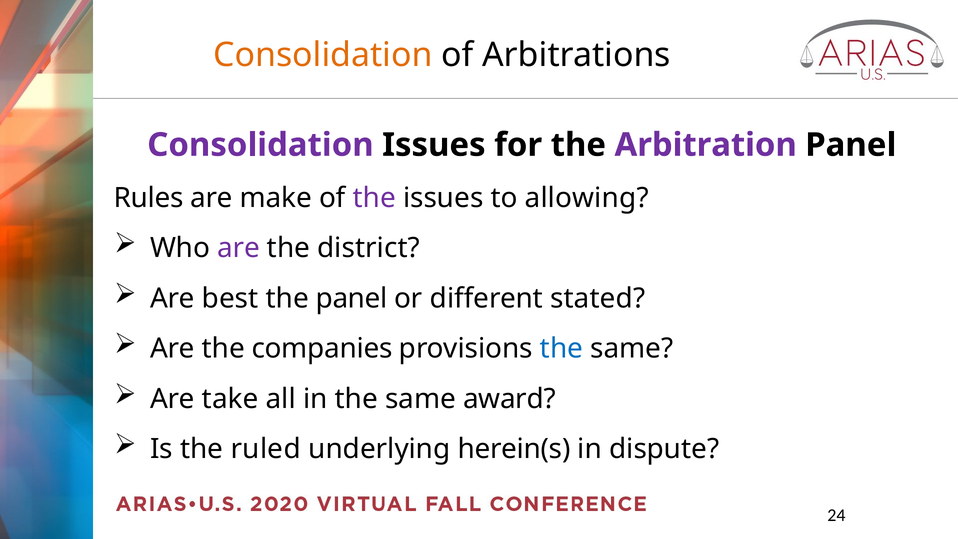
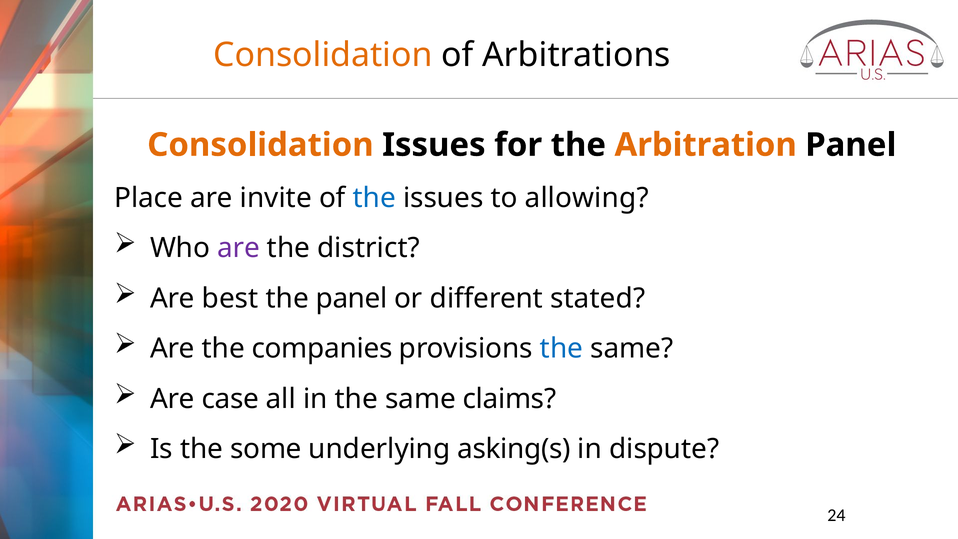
Consolidation colour: purple -> orange (260, 145)
Arbitration colour: purple -> orange (706, 145)
Rules: Rules -> Place (149, 198)
make: make -> invite (276, 198)
the colour: purple -> blue (374, 198)
take: take -> case (230, 399)
award: award -> claims (509, 399)
ruled: ruled -> some (266, 449)
herein(s: herein(s -> asking(s (514, 449)
